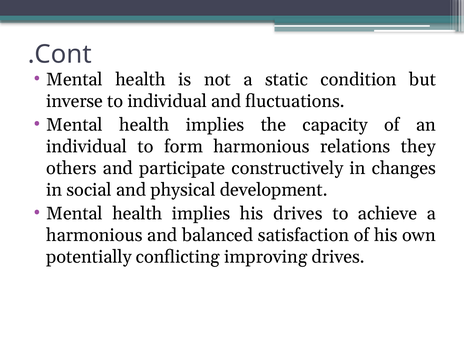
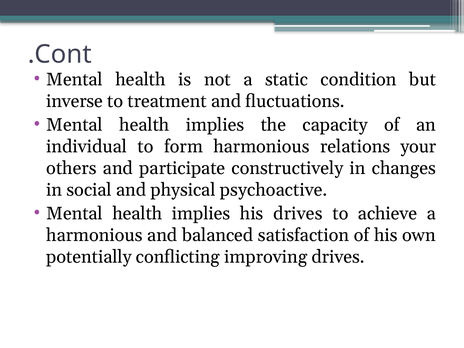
to individual: individual -> treatment (167, 101)
they: they -> your (418, 147)
development: development -> psychoactive (274, 190)
